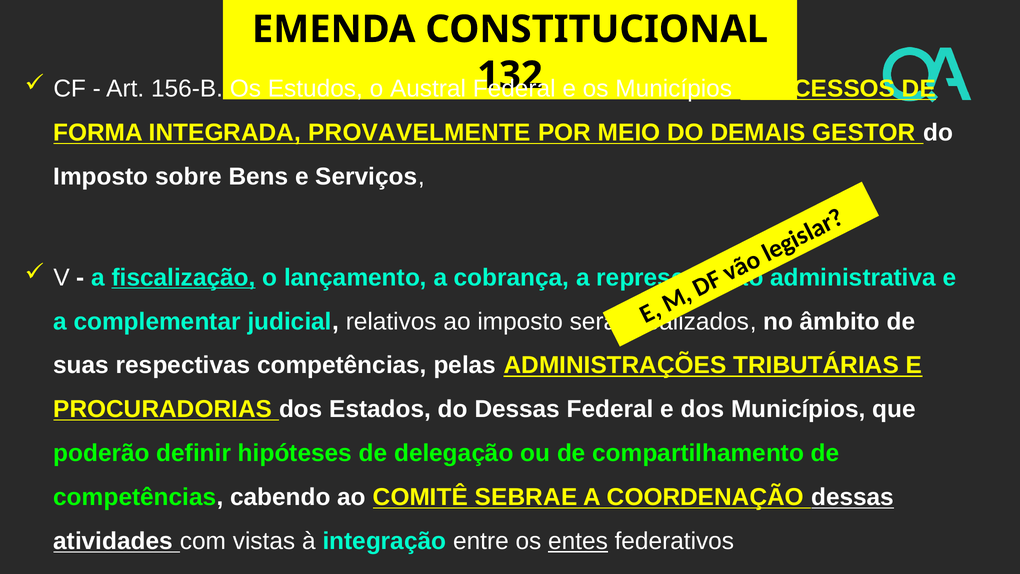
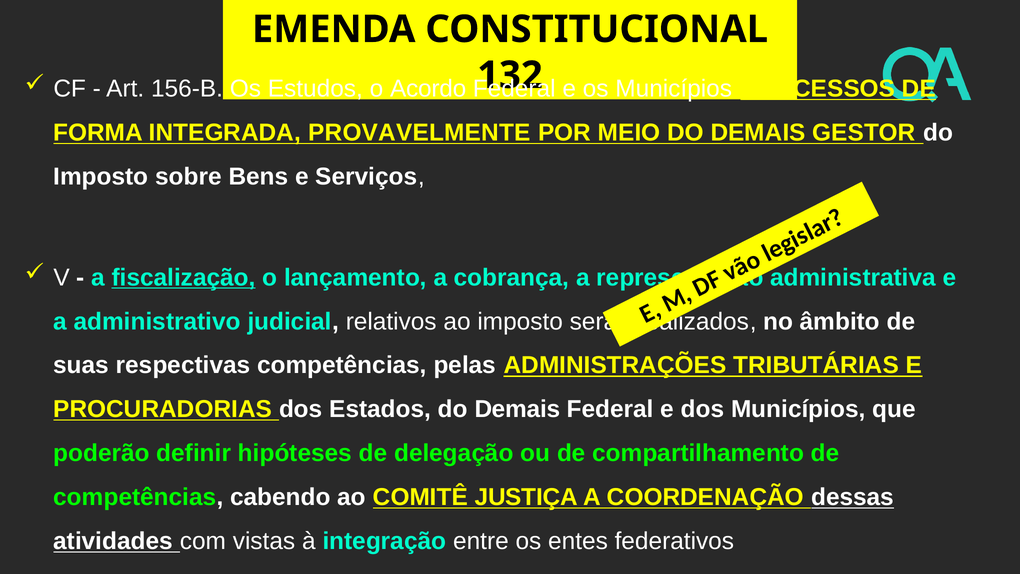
Austral: Austral -> Acordo (428, 89)
complementar: complementar -> administrativo (157, 321)
Estados do Dessas: Dessas -> Demais (517, 409)
SEBRAE: SEBRAE -> JUSTIÇA (526, 497)
entes underline: present -> none (578, 541)
